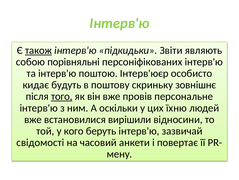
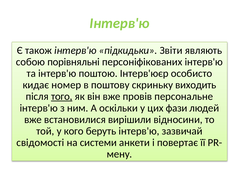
також underline: present -> none (38, 50)
будуть: будуть -> номер (66, 85)
зовнішнє: зовнішнє -> виходить (196, 85)
їхню: їхню -> фази (177, 108)
часовий: часовий -> системи (98, 142)
